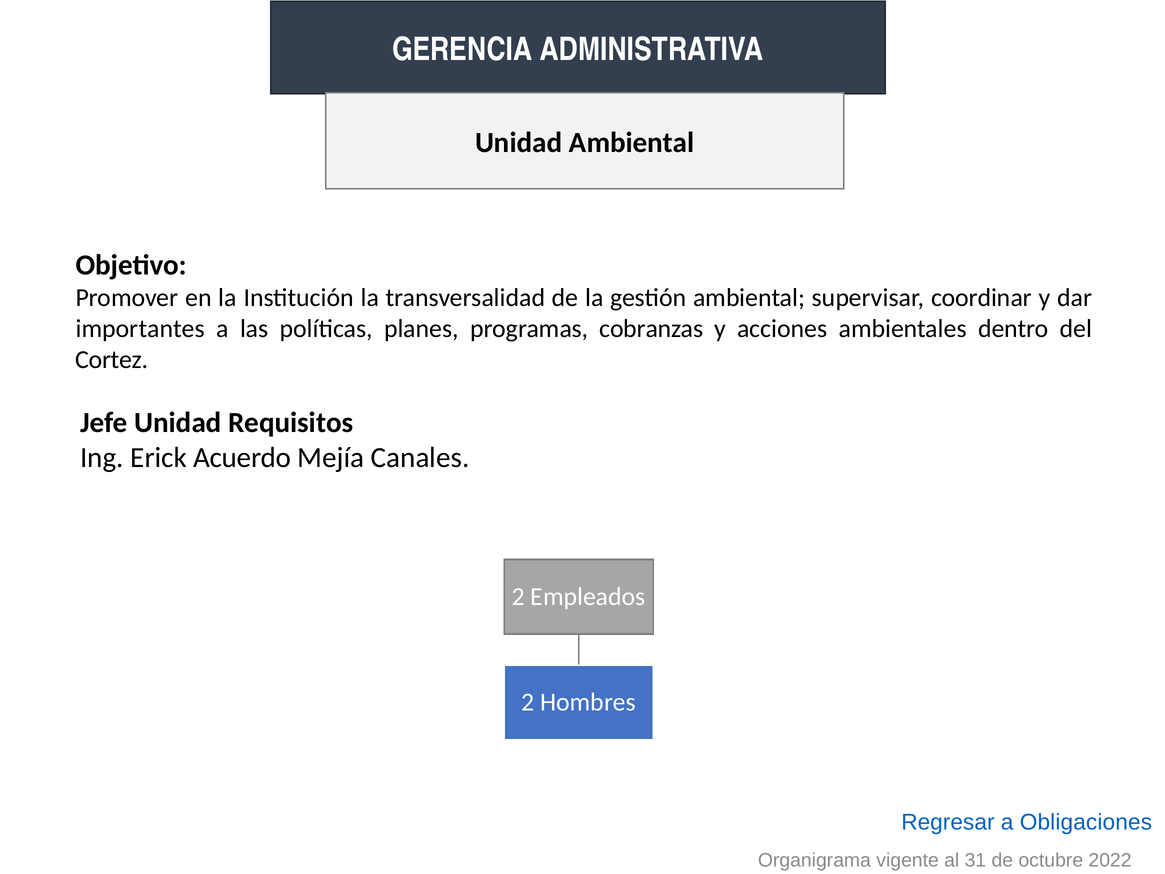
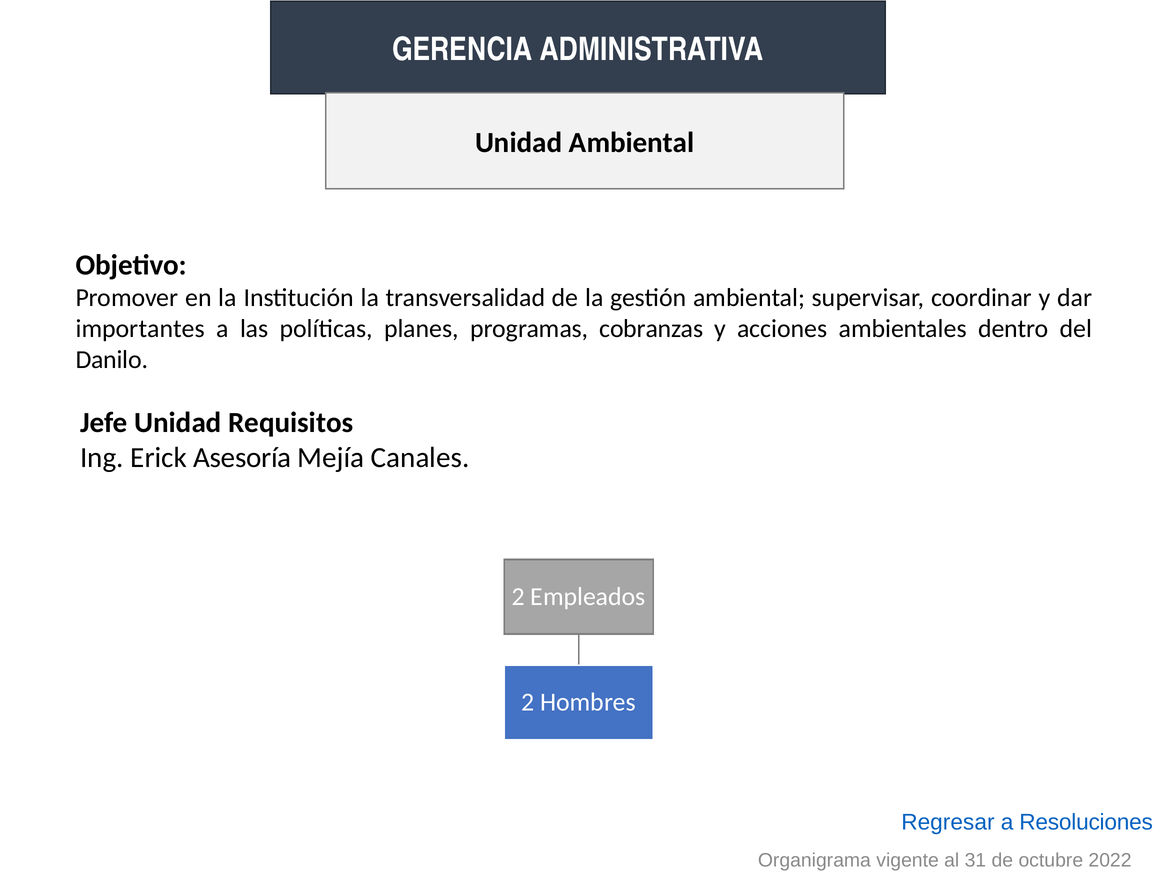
Cortez: Cortez -> Danilo (112, 360)
Acuerdo: Acuerdo -> Asesoría (242, 458)
Obligaciones: Obligaciones -> Resoluciones (1086, 822)
